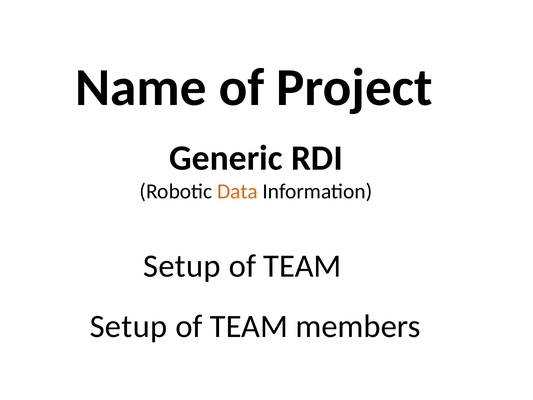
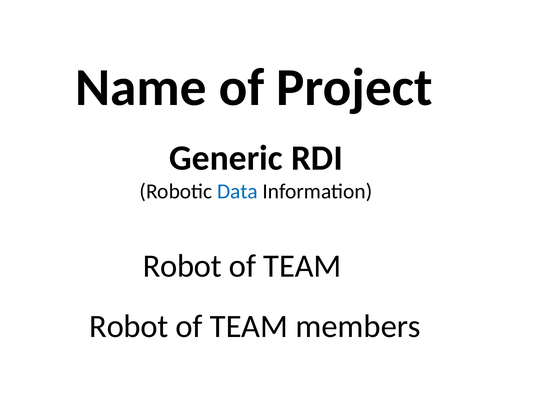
Data colour: orange -> blue (237, 191)
Setup: Setup -> Robot (182, 266)
Setup: Setup -> Robot (129, 326)
